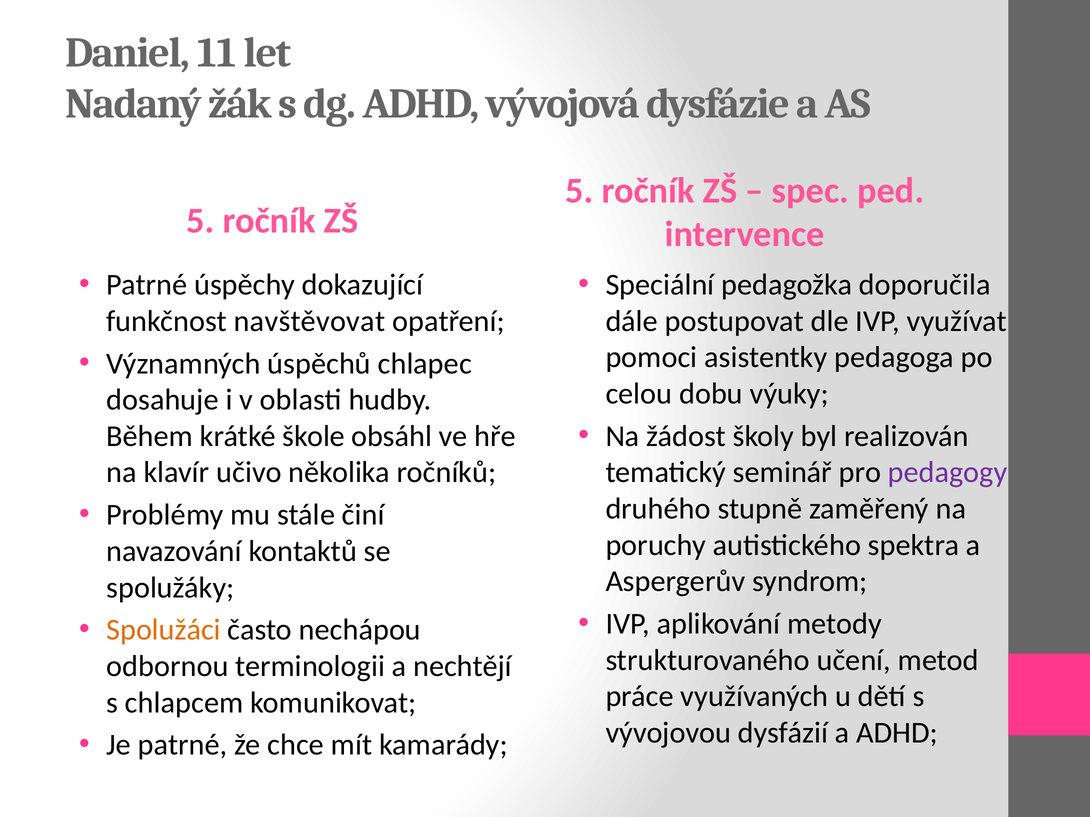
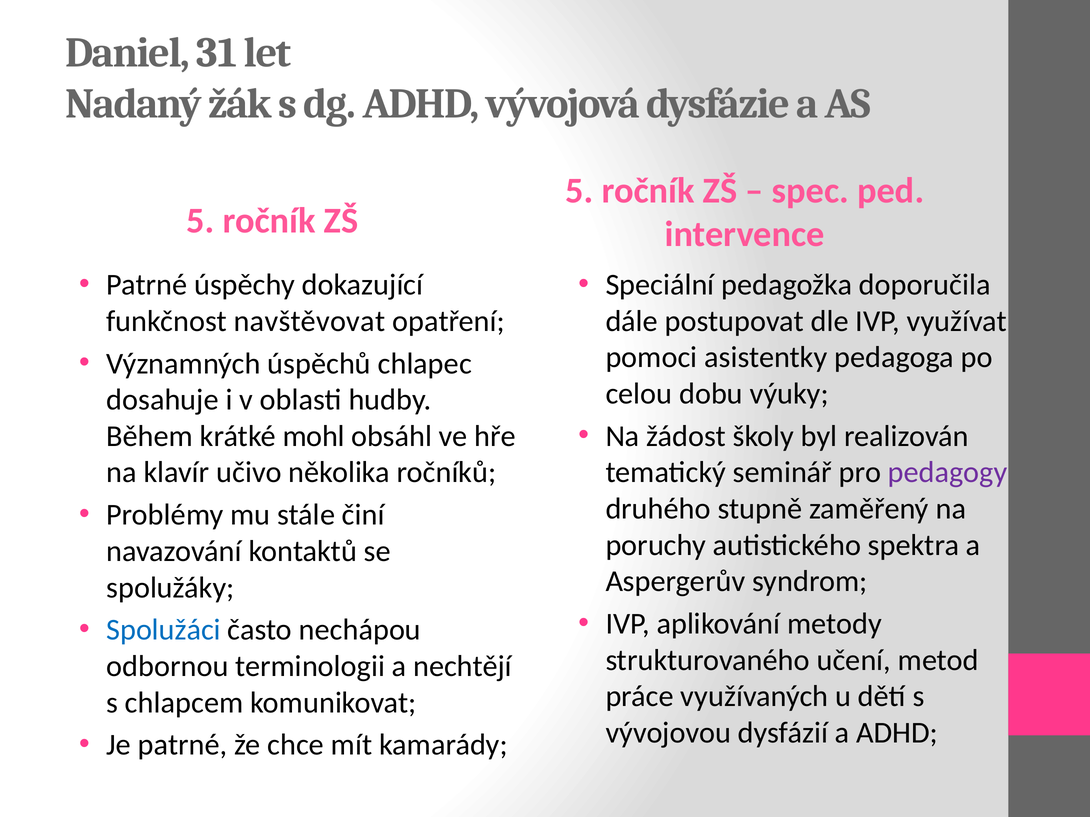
11: 11 -> 31 (217, 53)
škole: škole -> mohl (314, 436)
Spolužáci colour: orange -> blue (163, 630)
